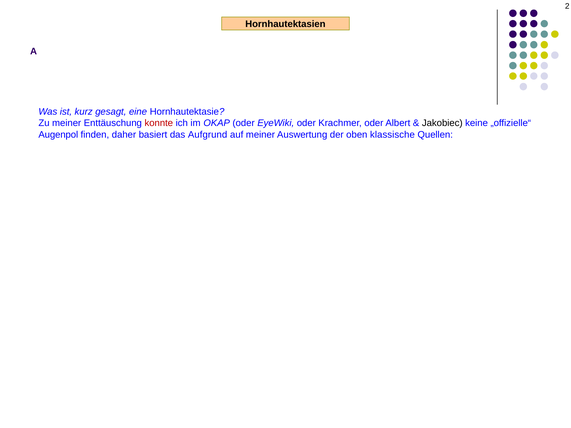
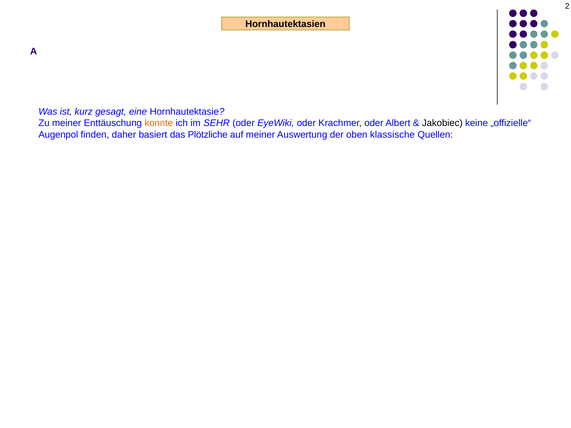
konnte colour: red -> orange (159, 123)
OKAP: OKAP -> SEHR (217, 123)
Aufgrund: Aufgrund -> Plötzliche (208, 135)
